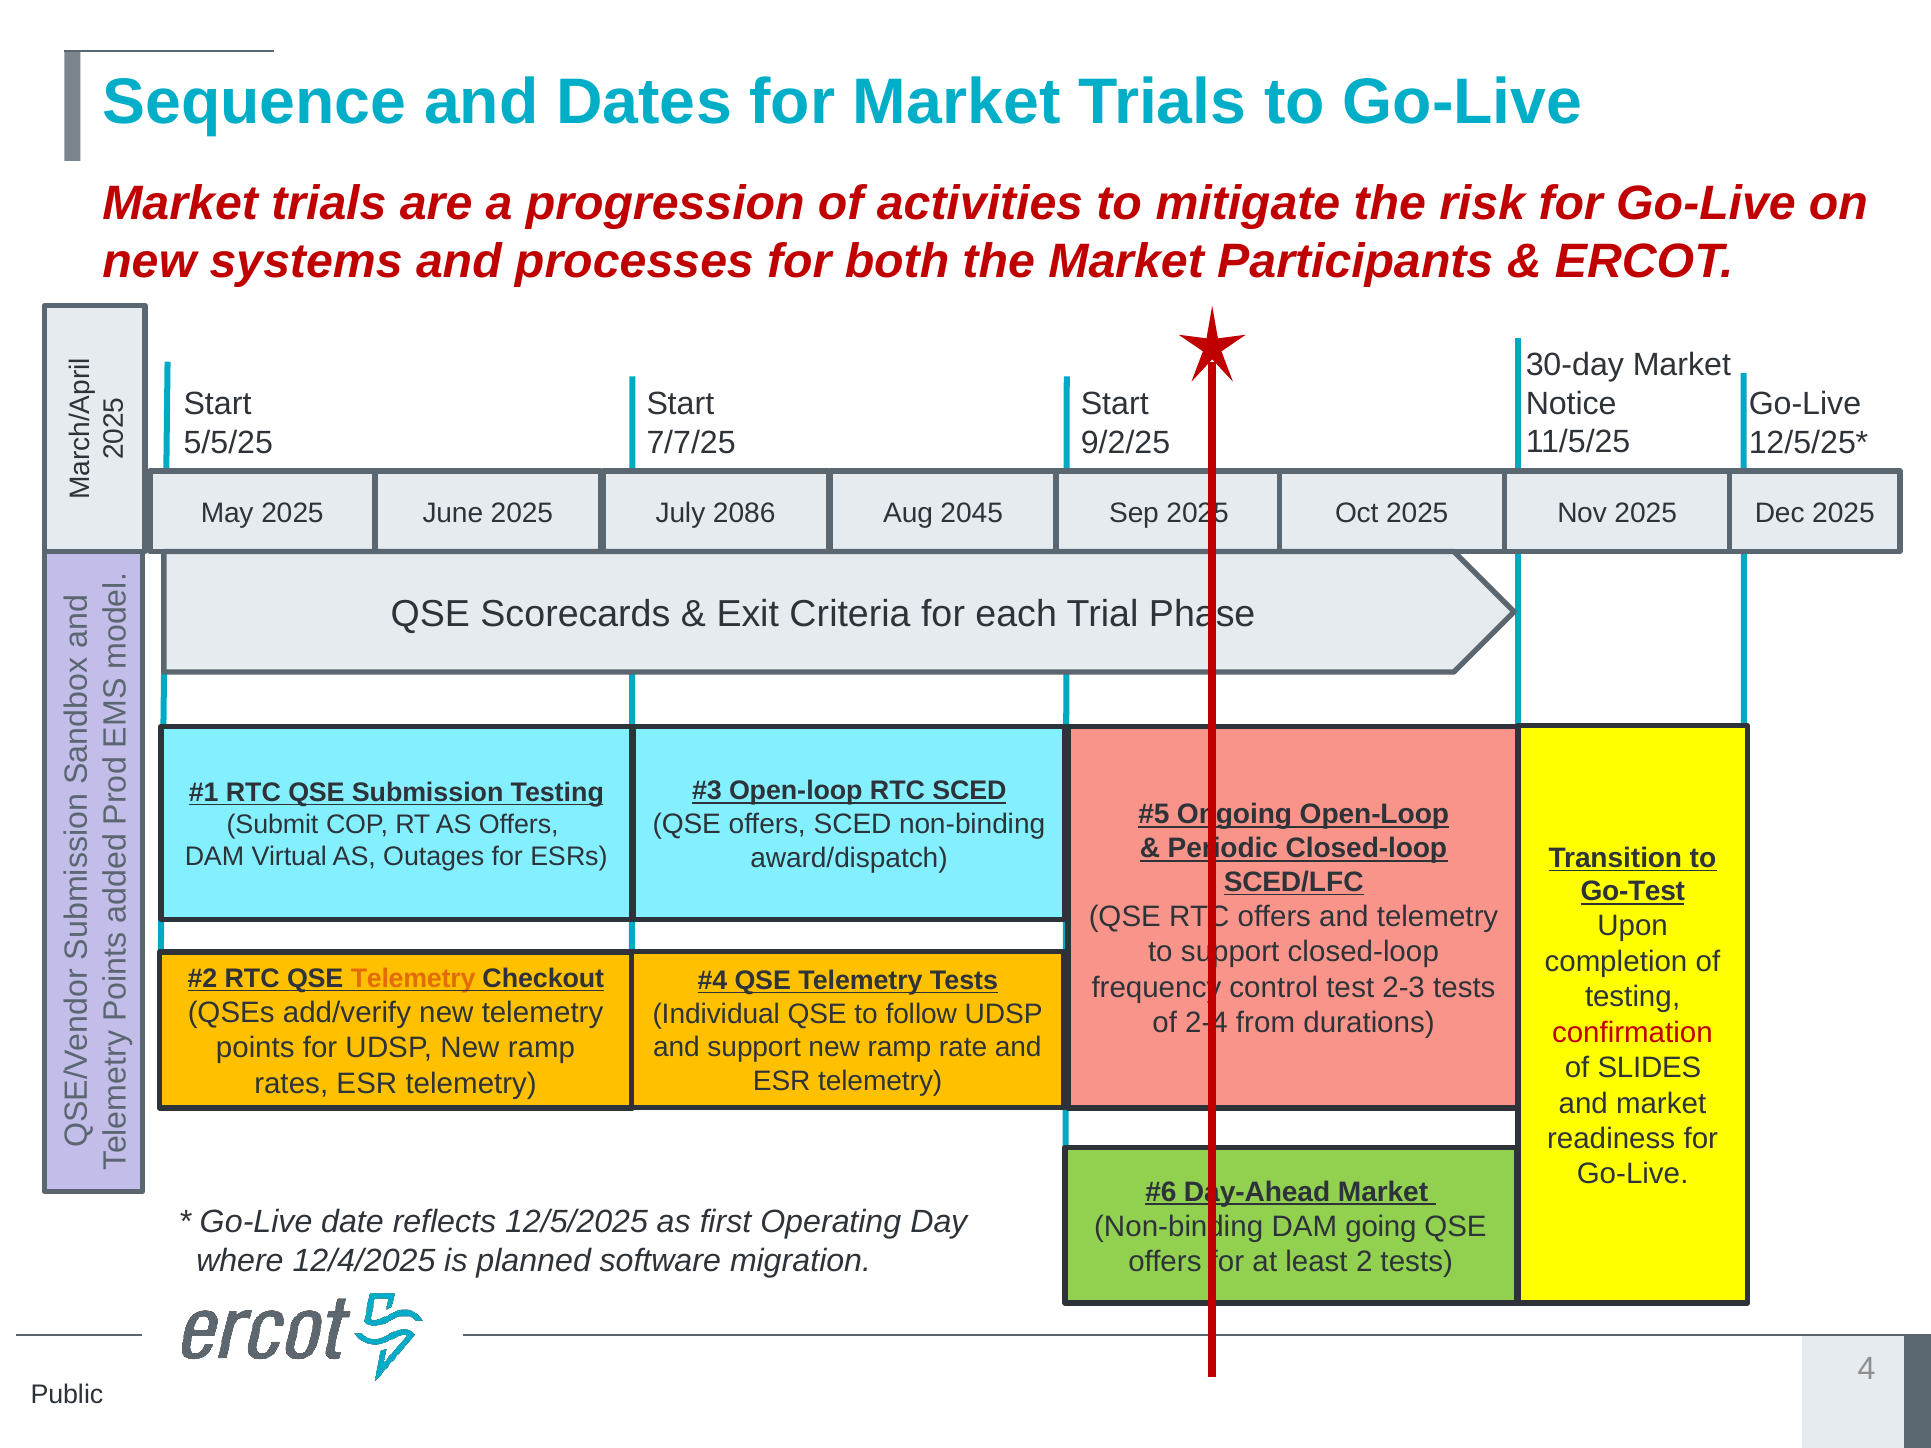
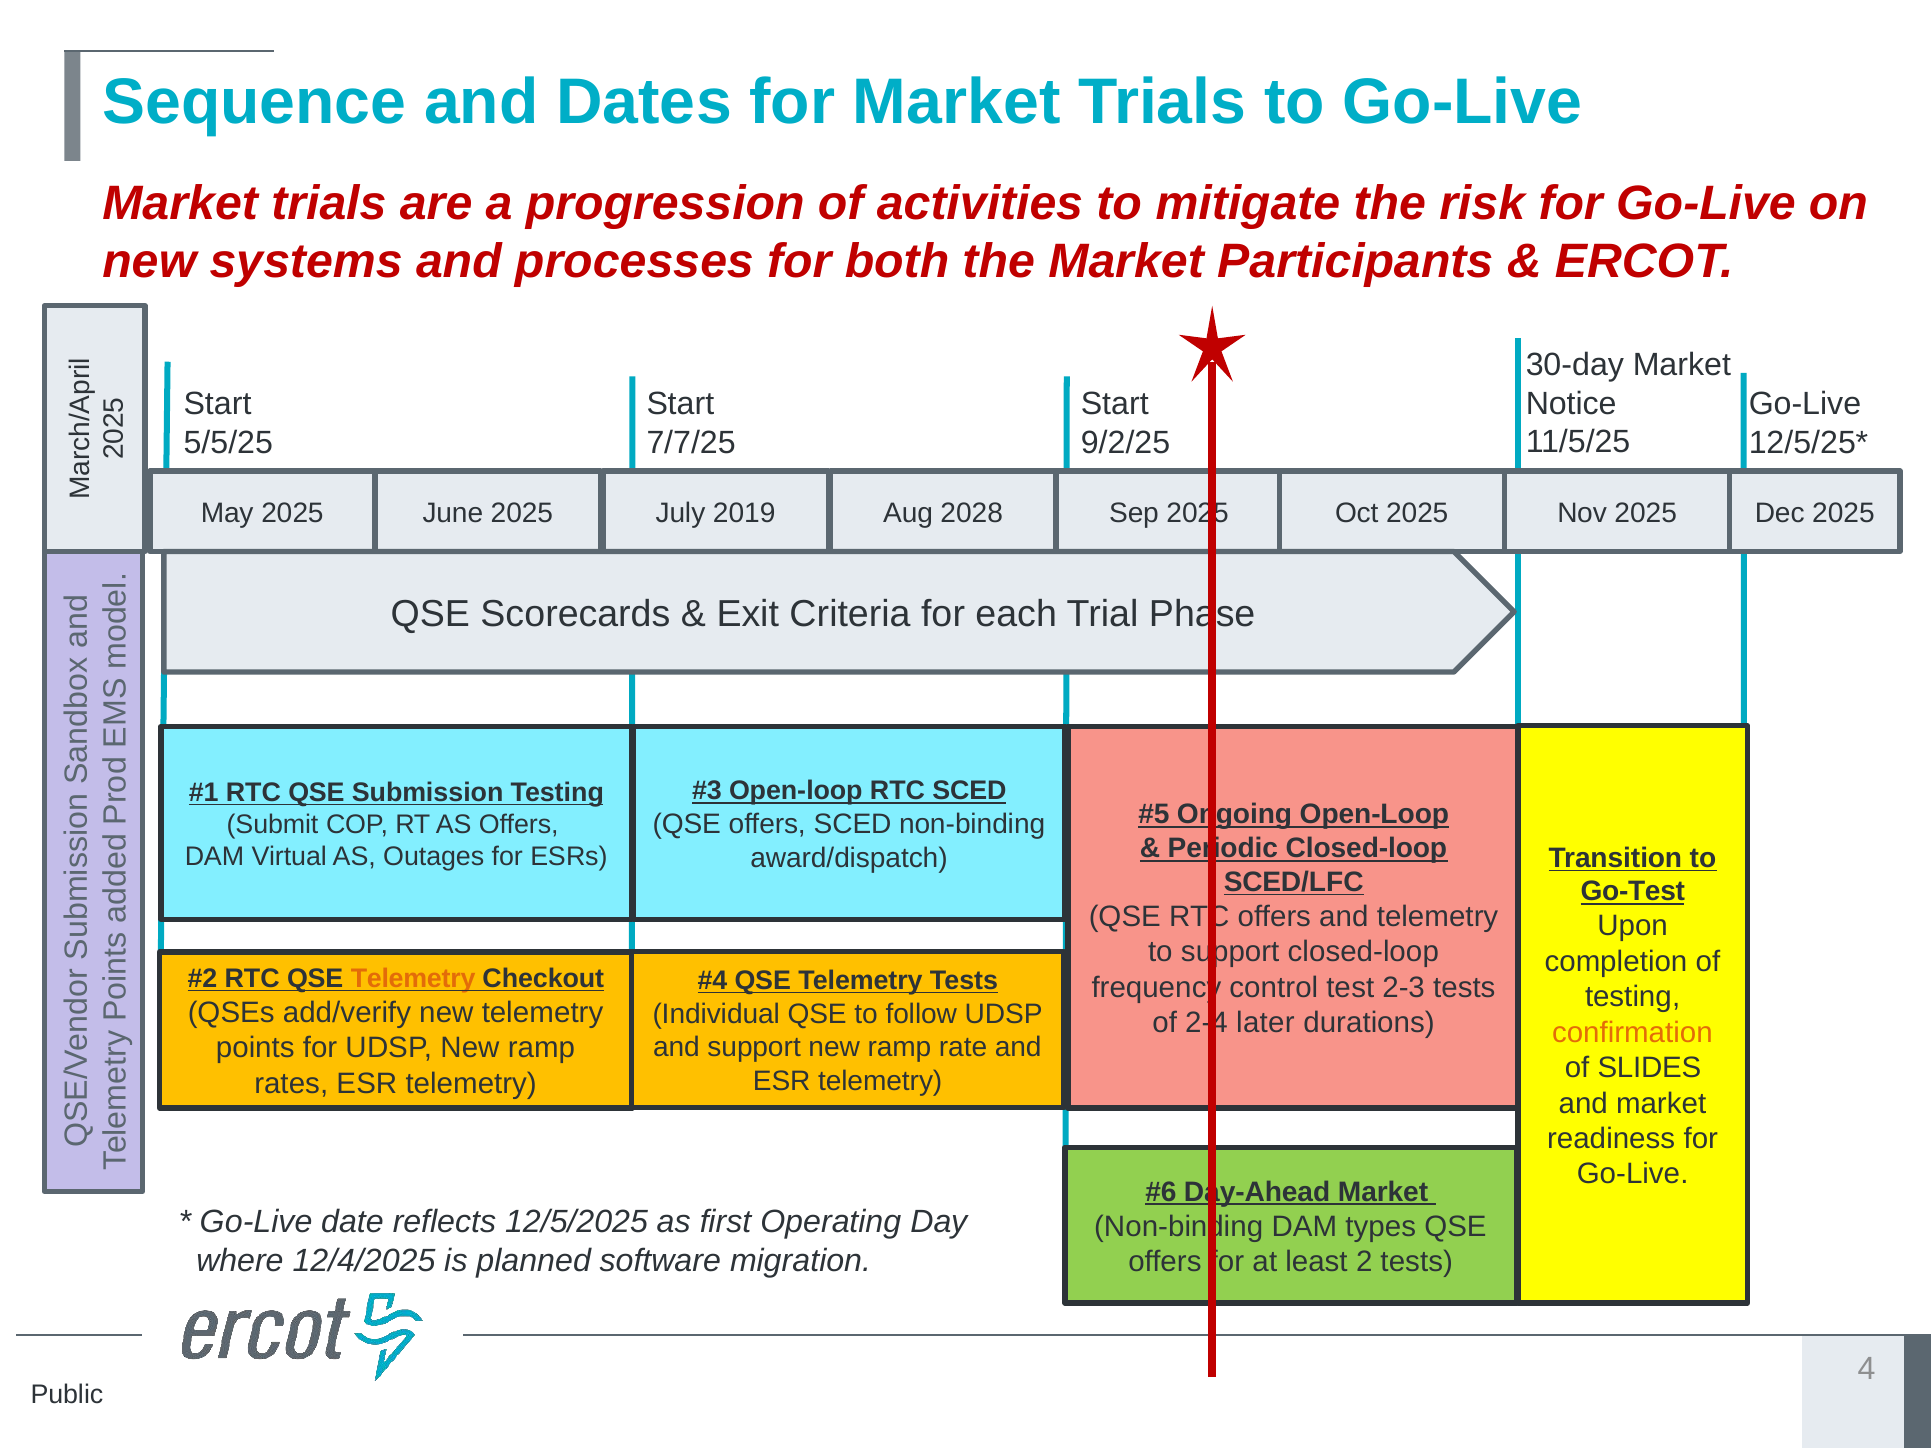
2086: 2086 -> 2019 (744, 513)
2045: 2045 -> 2028 (972, 513)
from: from -> later (1265, 1023)
confirmation colour: red -> orange (1632, 1033)
going: going -> types (1381, 1227)
